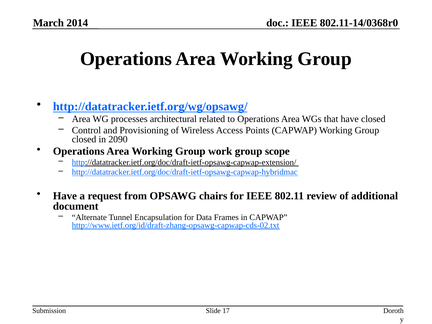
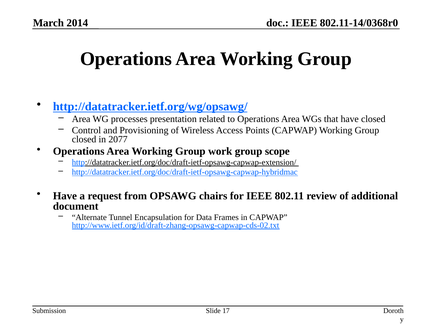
architectural: architectural -> presentation (173, 119)
2090: 2090 -> 2077 (118, 139)
